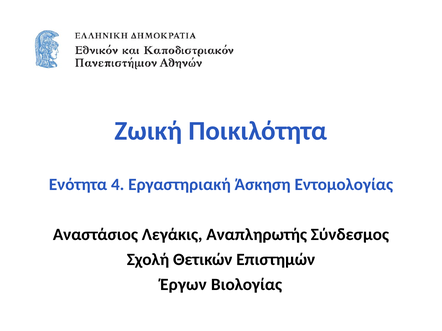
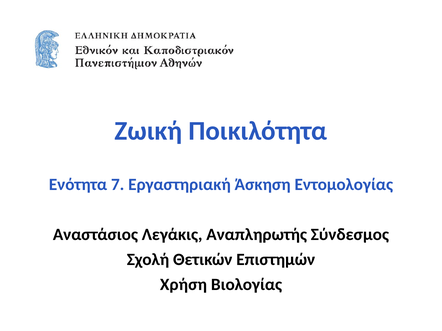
4: 4 -> 7 (118, 185)
Έργων: Έργων -> Χρήση (183, 285)
